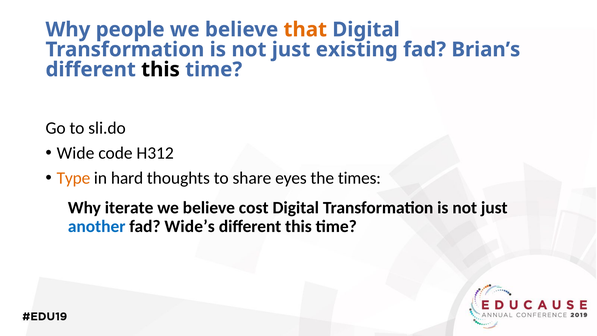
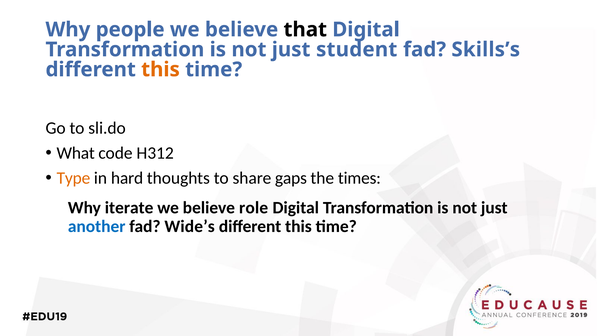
that colour: orange -> black (305, 30)
existing: existing -> student (357, 50)
Brian’s: Brian’s -> Skills’s (486, 50)
this colour: black -> orange (160, 69)
Wide: Wide -> What (76, 153)
eyes: eyes -> gaps (291, 178)
cost: cost -> role (254, 207)
